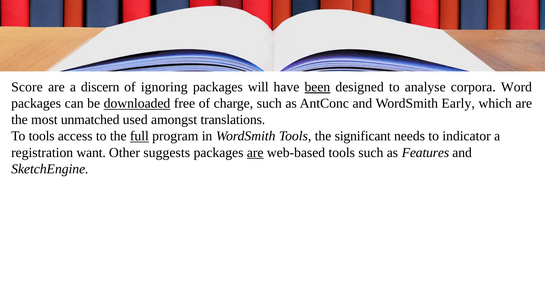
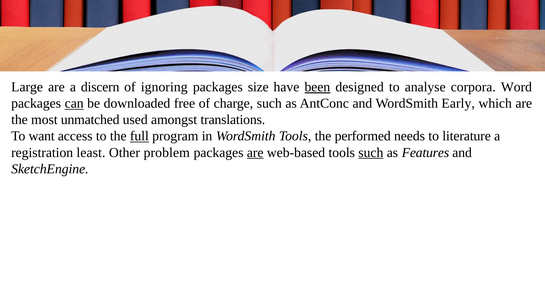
Score: Score -> Large (27, 87)
will: will -> size (258, 87)
can underline: none -> present (74, 103)
downloaded underline: present -> none (137, 103)
To tools: tools -> want (42, 136)
significant: significant -> performed (363, 136)
indicator: indicator -> literature (467, 136)
want: want -> least (91, 152)
suggests: suggests -> problem (167, 152)
such underline: none -> present (371, 152)
